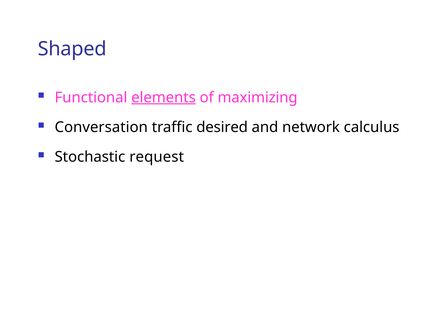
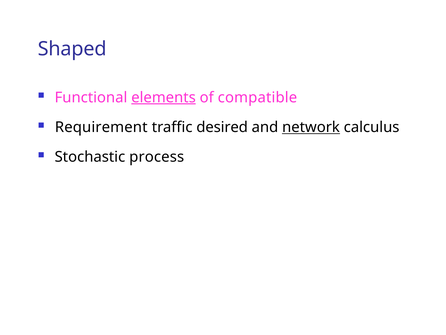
maximizing: maximizing -> compatible (257, 97)
Conversation: Conversation -> Requirement (101, 127)
network underline: none -> present (311, 127)
request: request -> process (157, 157)
